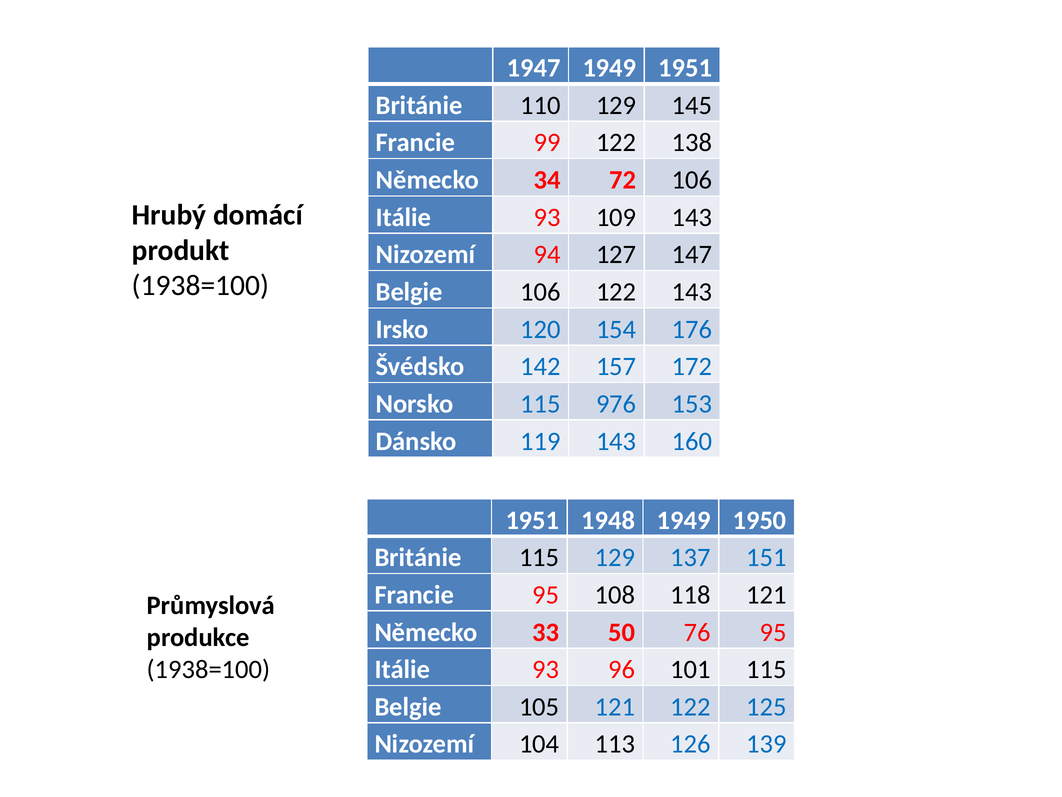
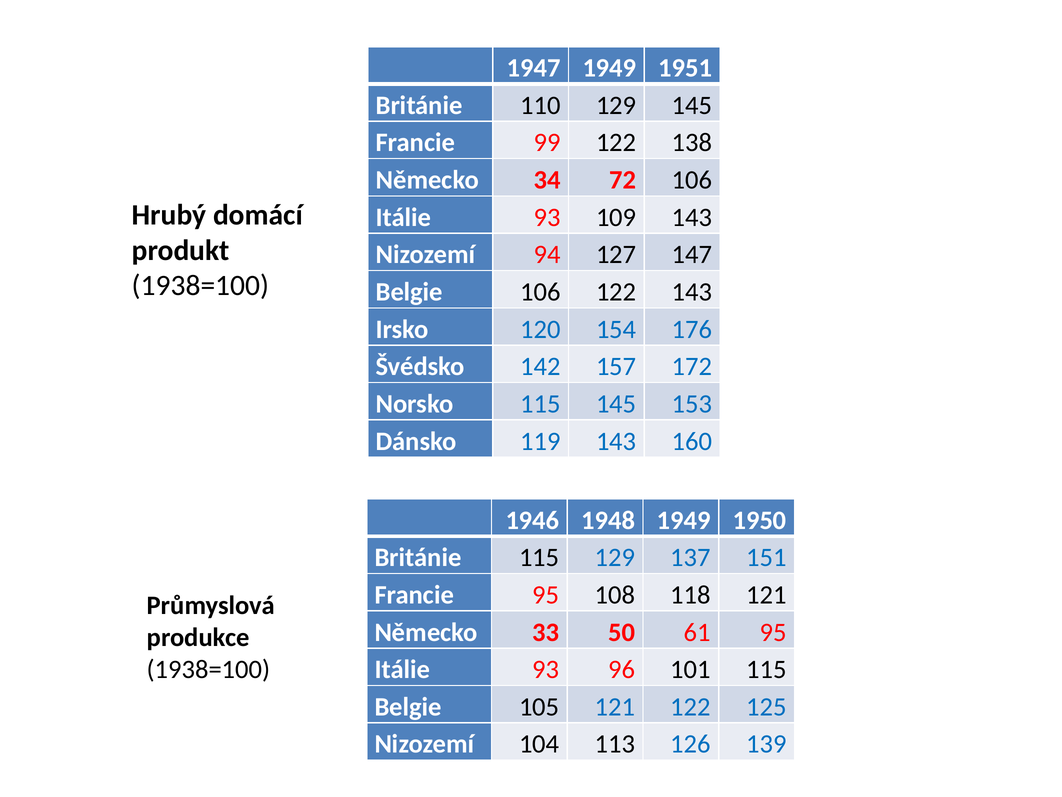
115 976: 976 -> 145 (616, 404)
1951: 1951 -> 1946 (532, 520)
76: 76 -> 61 (697, 632)
